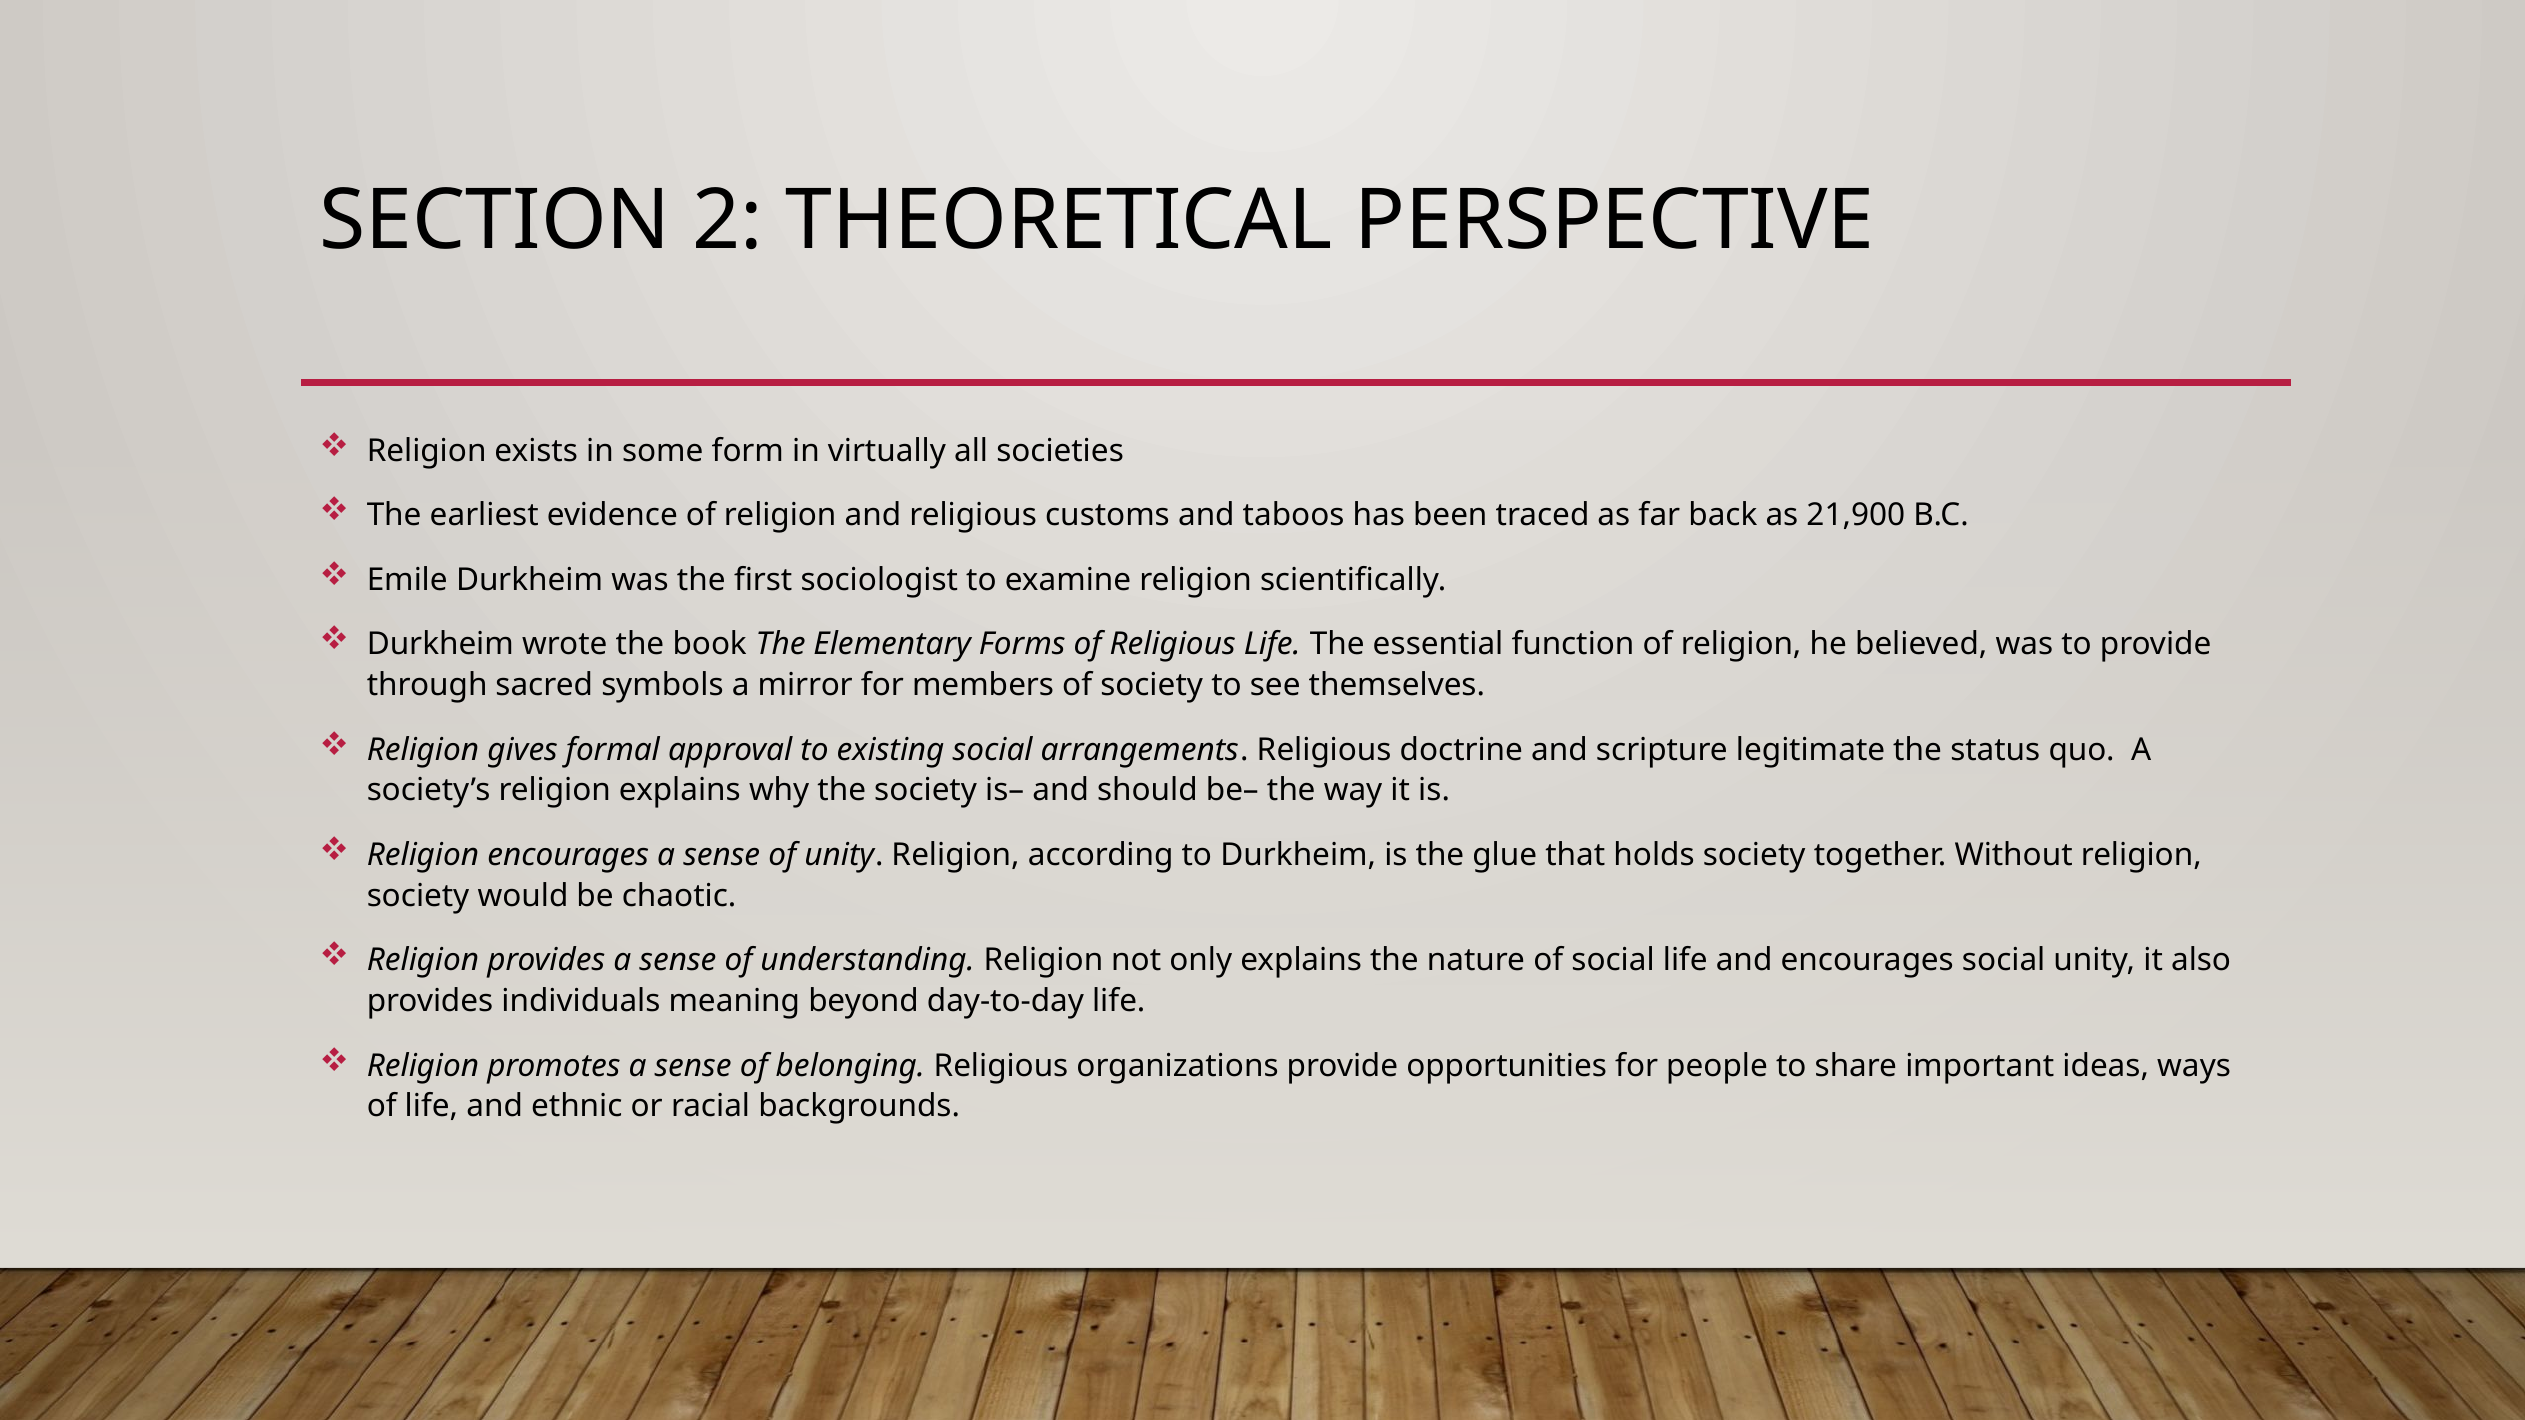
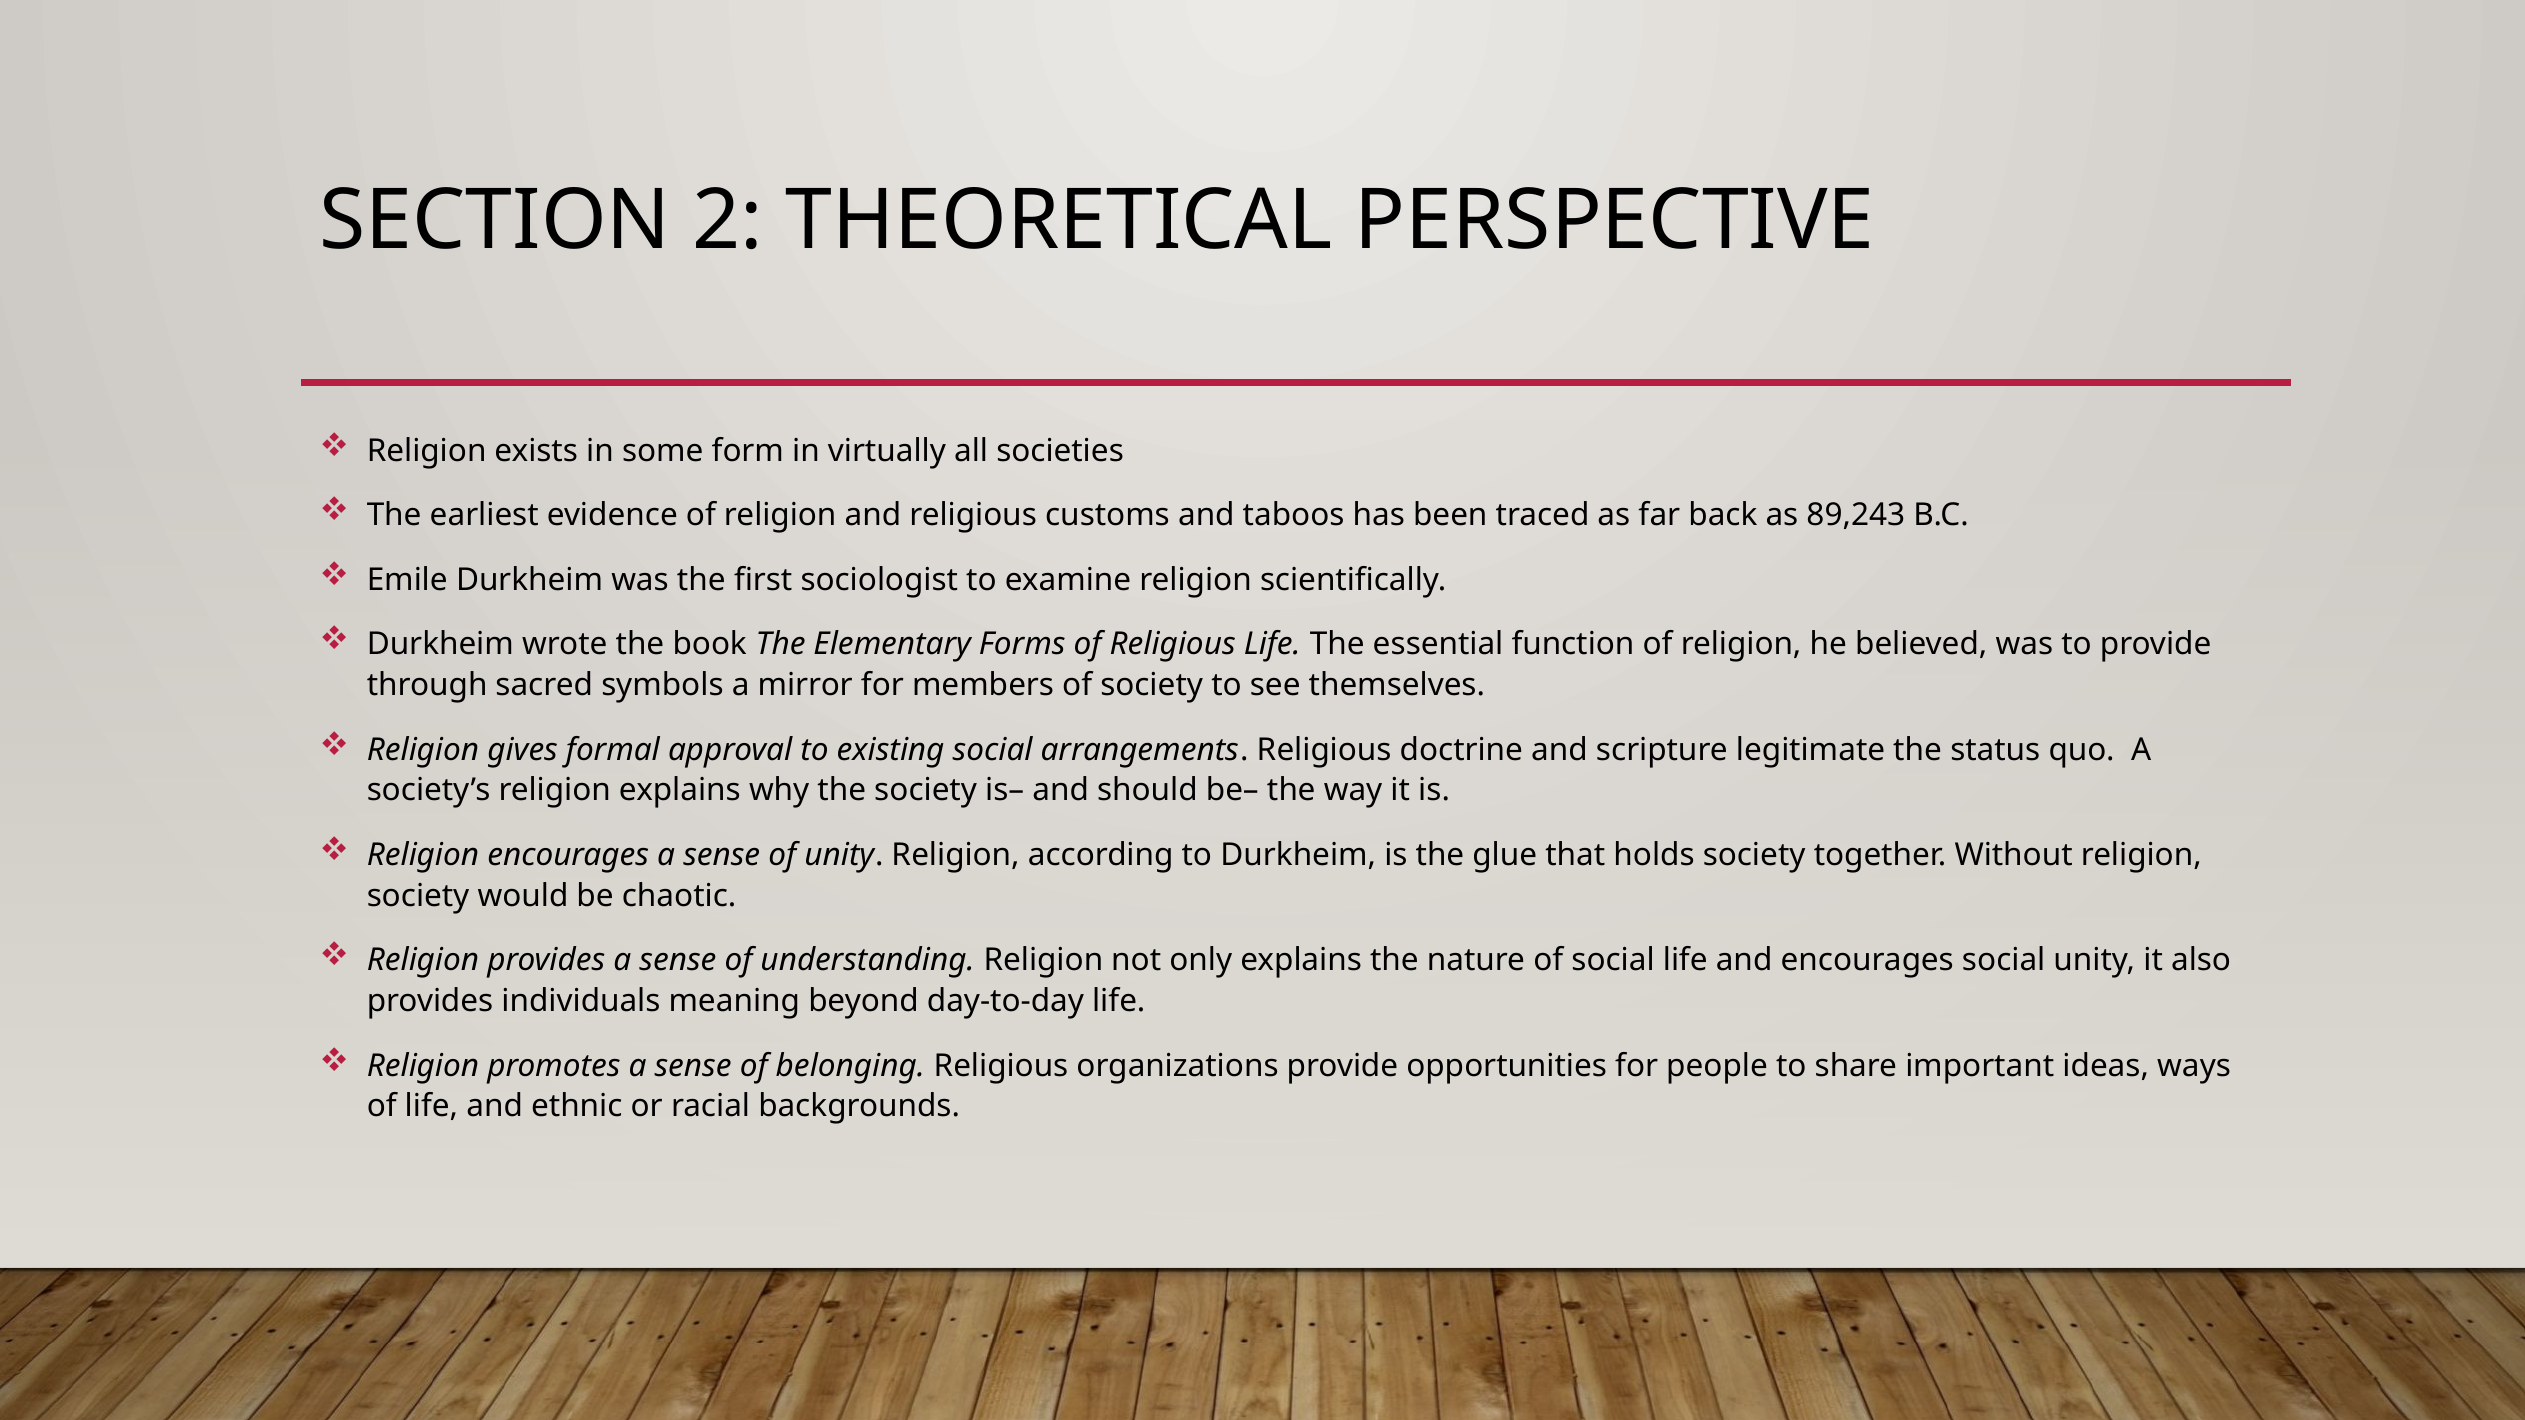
21,900: 21,900 -> 89,243 (1856, 516)
